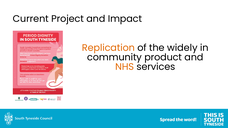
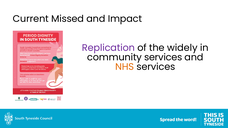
Project: Project -> Missed (68, 19)
Replication colour: orange -> purple (108, 48)
community product: product -> services (163, 57)
